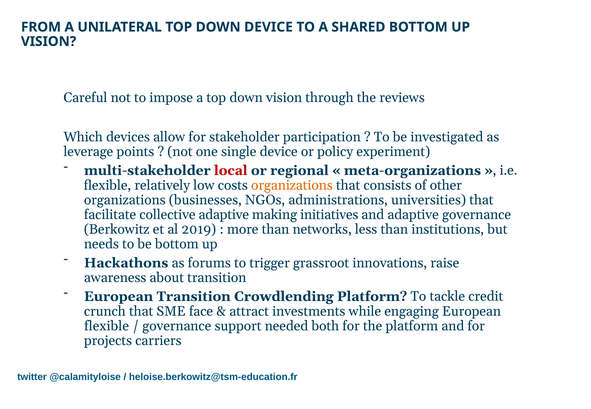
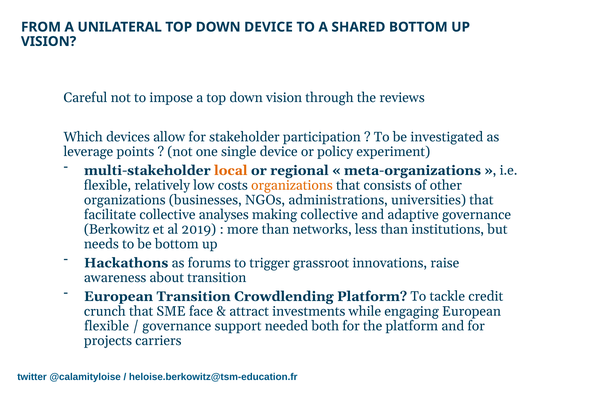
local colour: red -> orange (231, 171)
collective adaptive: adaptive -> analyses (224, 215)
making initiatives: initiatives -> collective (329, 215)
